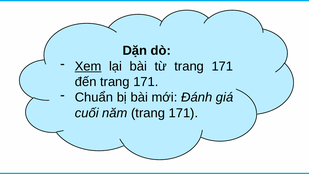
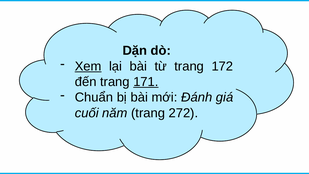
từ trang 171: 171 -> 172 (222, 66)
171 underline: none -> present (146, 82)
năm trang 171: 171 -> 272 (183, 113)
